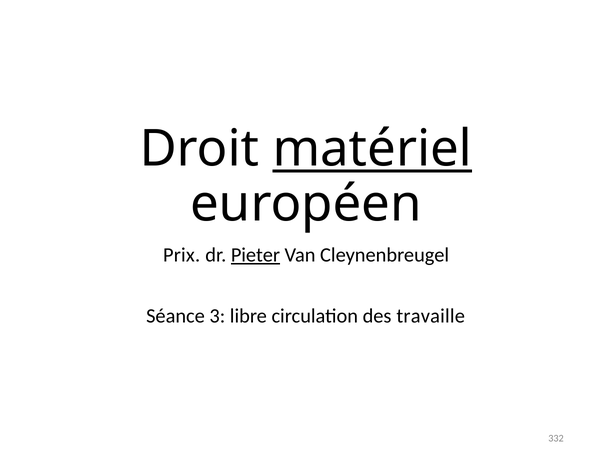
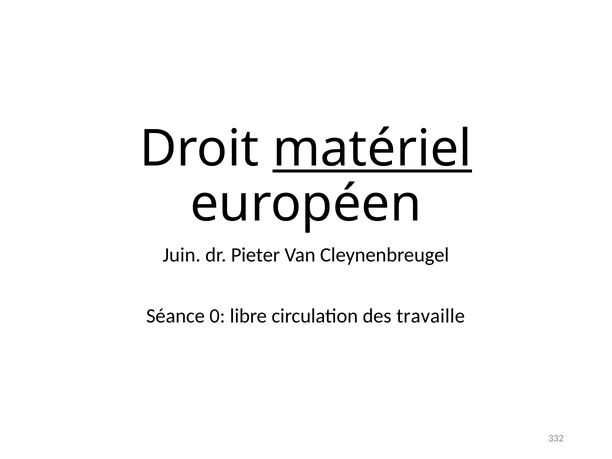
Prix: Prix -> Juin (182, 255)
Pieter underline: present -> none (255, 255)
3: 3 -> 0 (217, 316)
